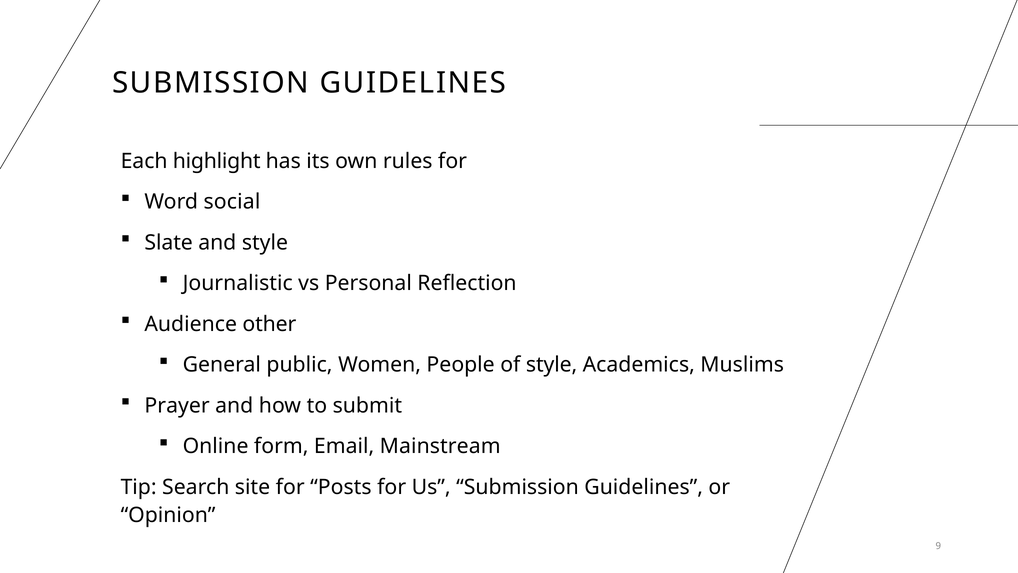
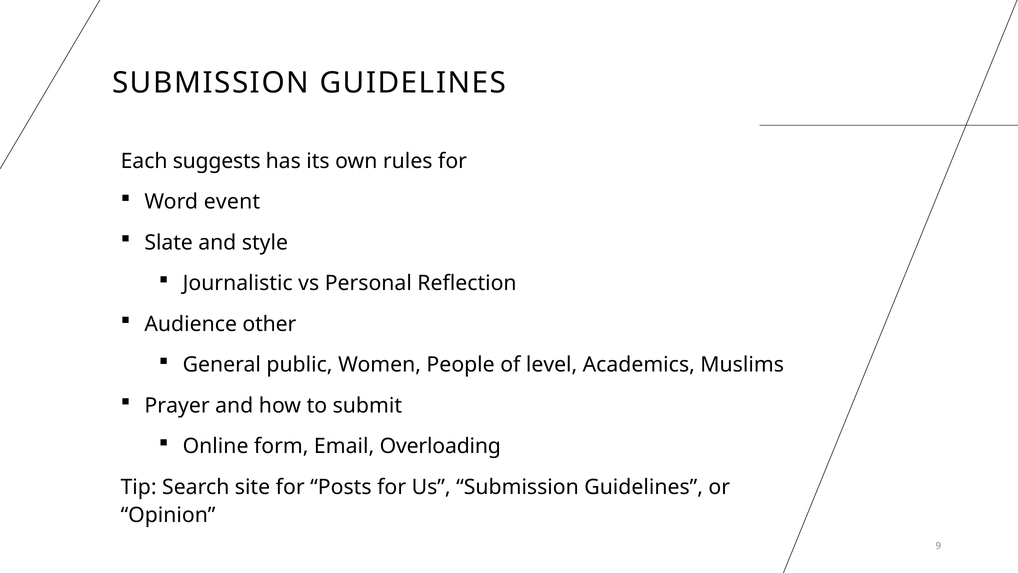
highlight: highlight -> suggests (217, 161)
social: social -> event (232, 202)
of style: style -> level (552, 365)
Mainstream: Mainstream -> Overloading (440, 446)
